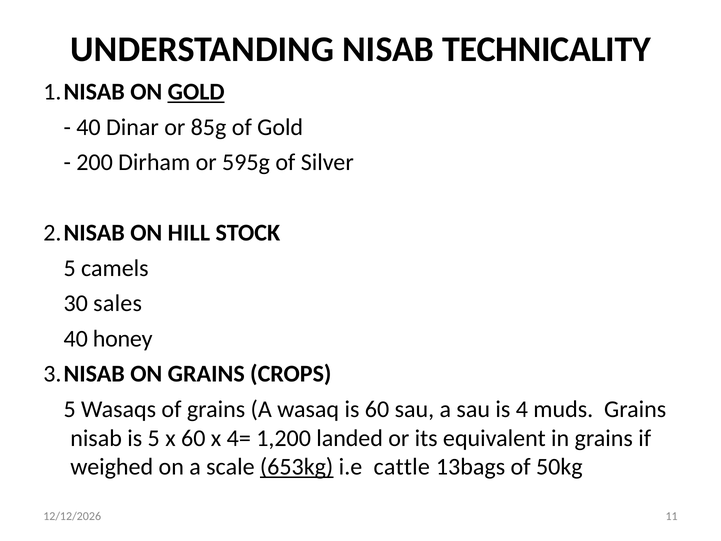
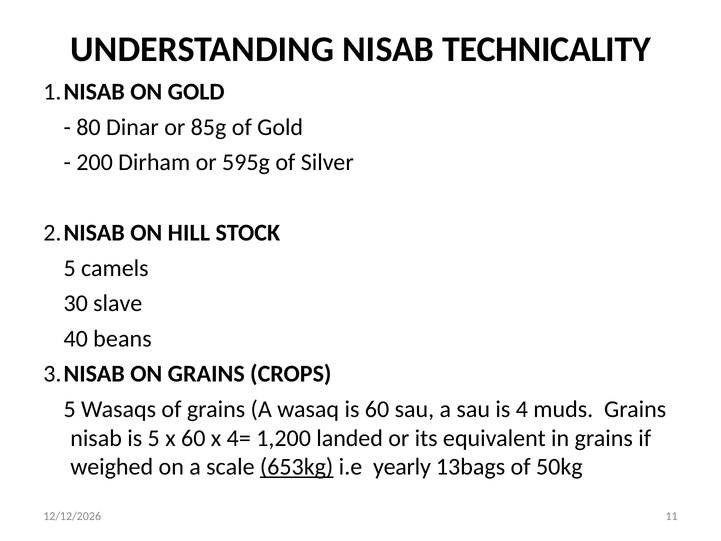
GOLD underline: present -> none (196, 92)
40: 40 -> 80 (88, 127)
sales: sales -> slave (118, 303)
honey: honey -> beans (122, 339)
cattle: cattle -> yearly (402, 467)
